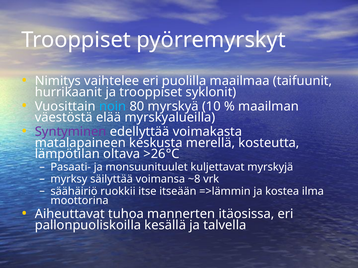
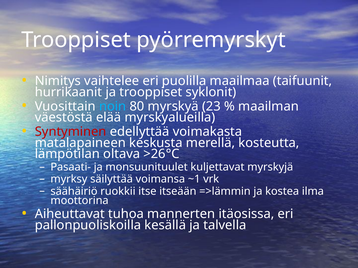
10: 10 -> 23 (211, 106)
Syntyminen colour: purple -> red (71, 132)
~8: ~8 -> ~1 (194, 179)
